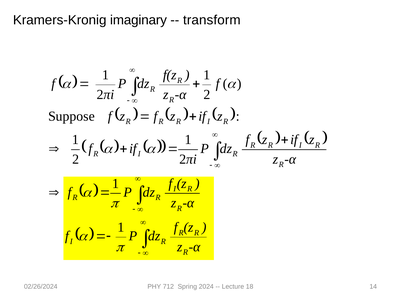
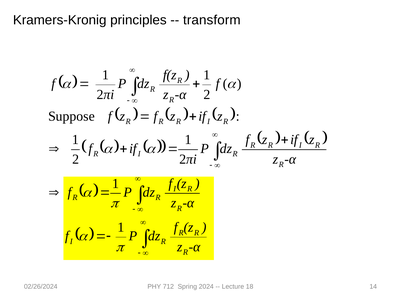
imaginary: imaginary -> principles (138, 20)
